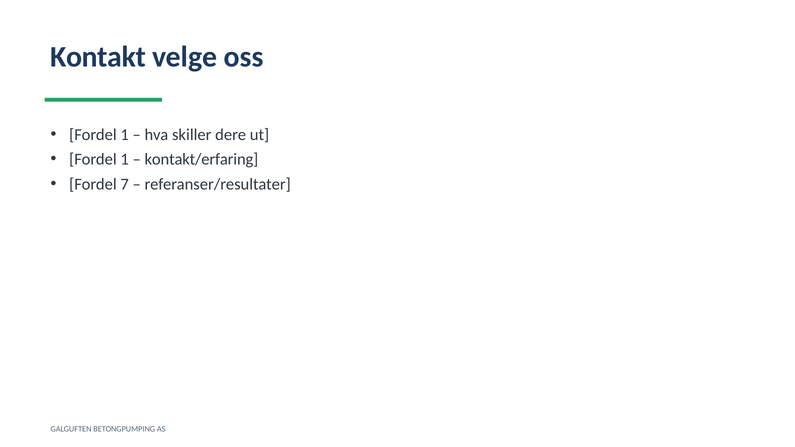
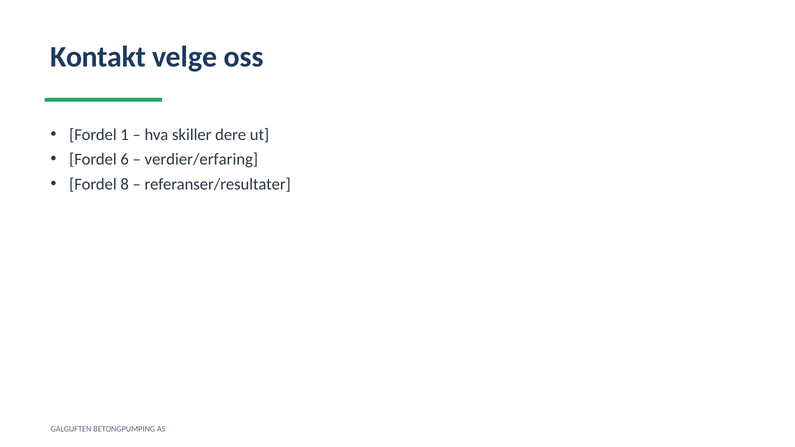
1: 1 -> 6 (125, 160)
kontakt/erfaring: kontakt/erfaring -> verdier/erfaring (201, 160)
7: 7 -> 8 (125, 184)
